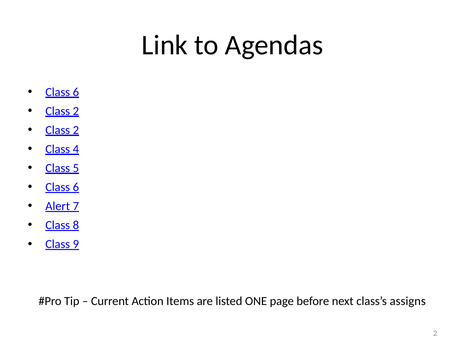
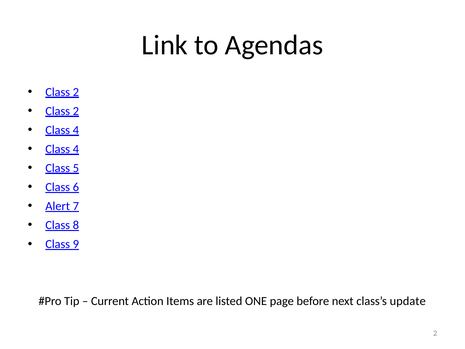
6: 6 -> 2 (76, 92)
2: 2 -> 4 (76, 130)
assigns: assigns -> update (408, 301)
